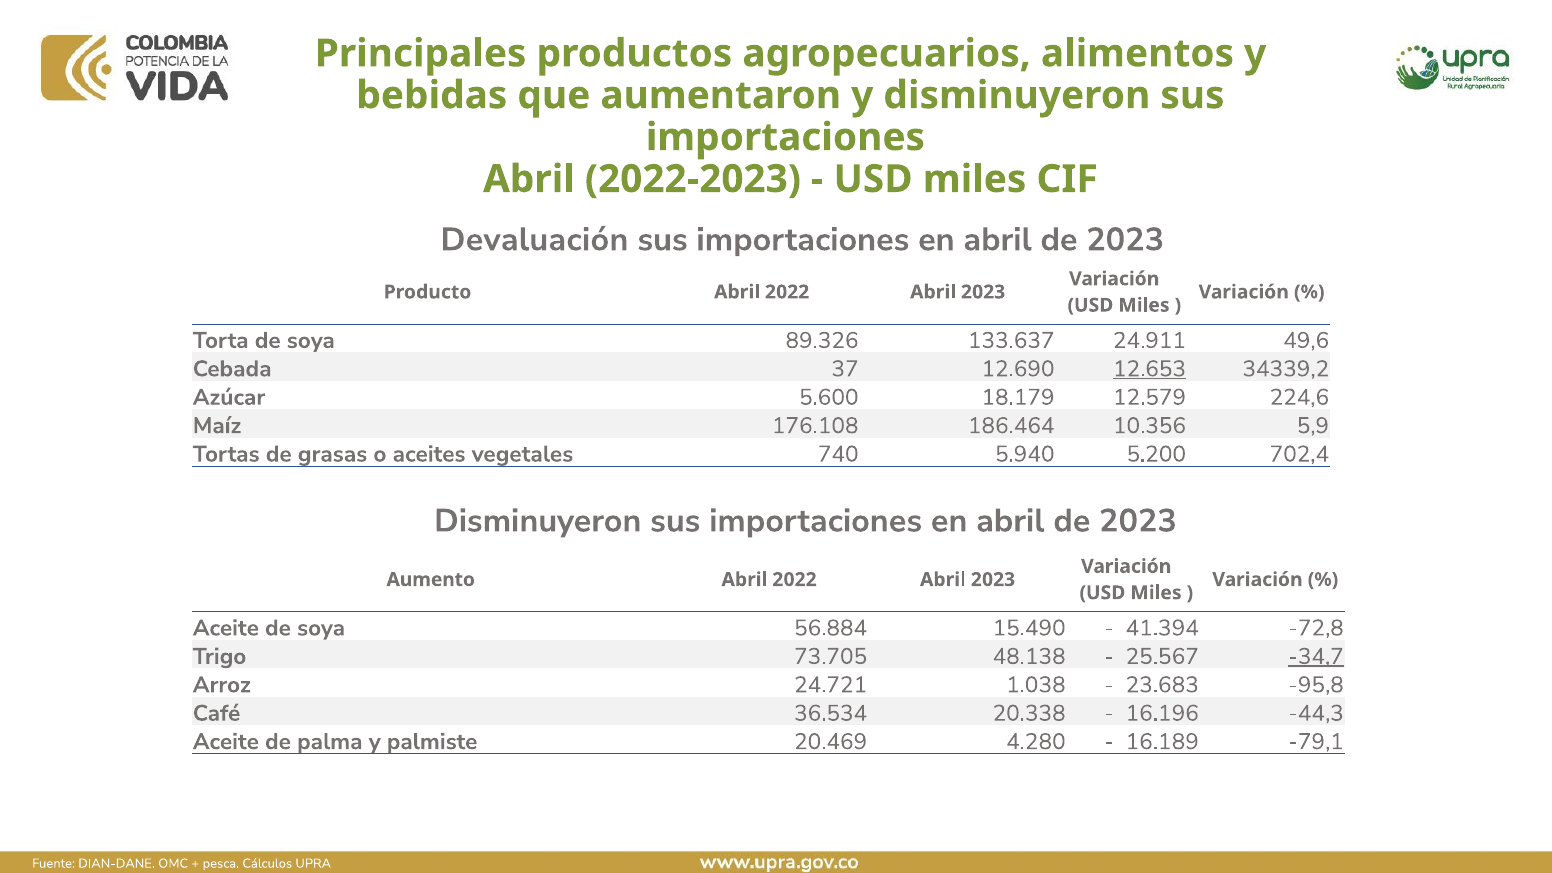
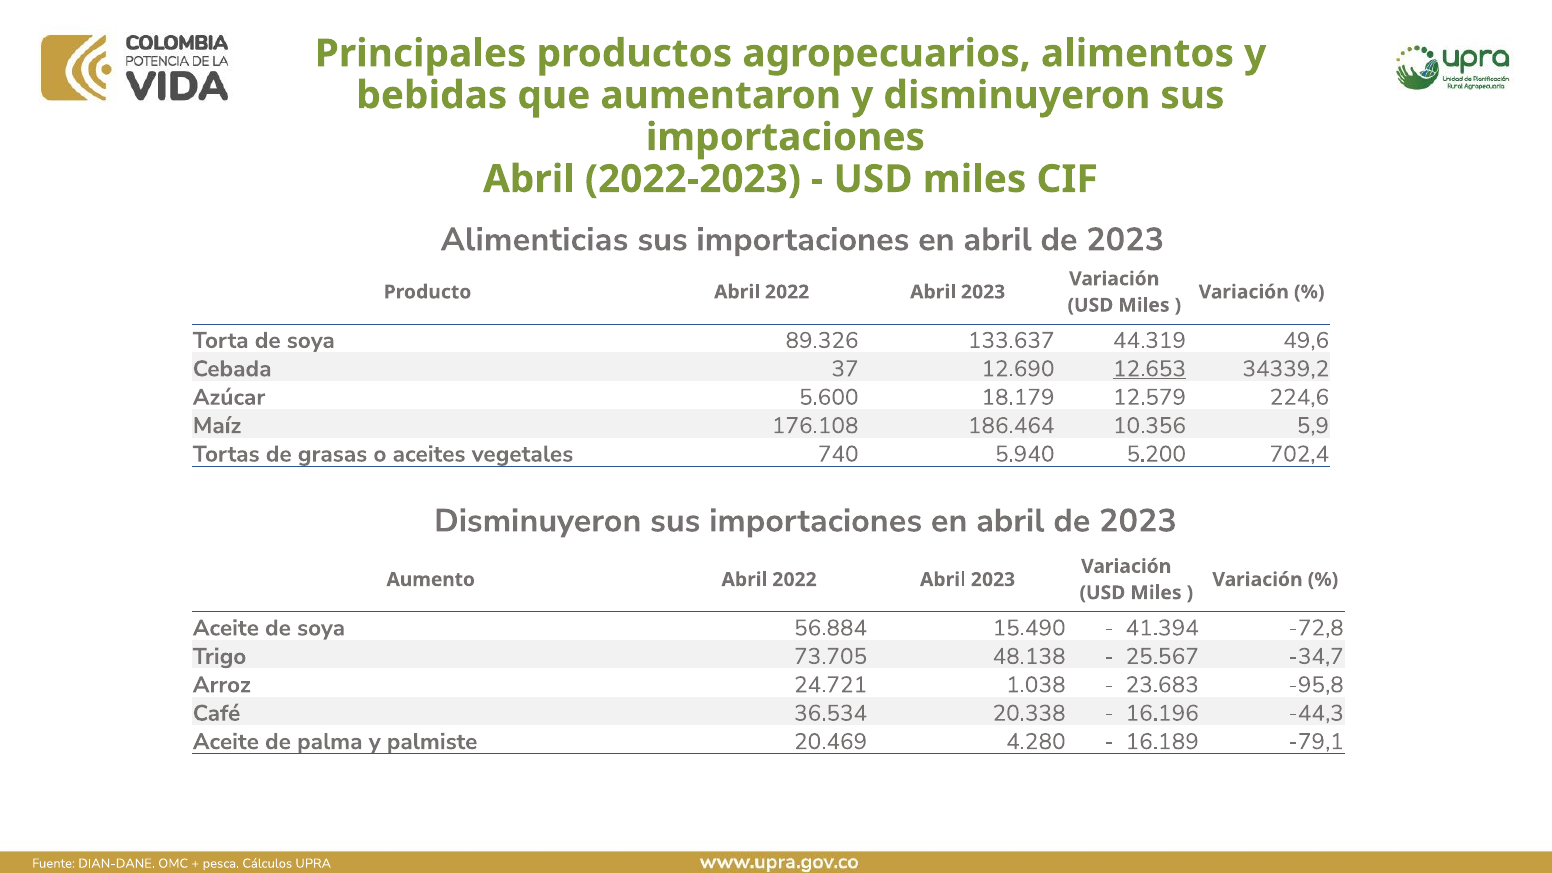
Devaluación: Devaluación -> Alimenticias (535, 240)
24.911: 24.911 -> 44.319 (1149, 340)
-34,7 underline: present -> none (1316, 656)
